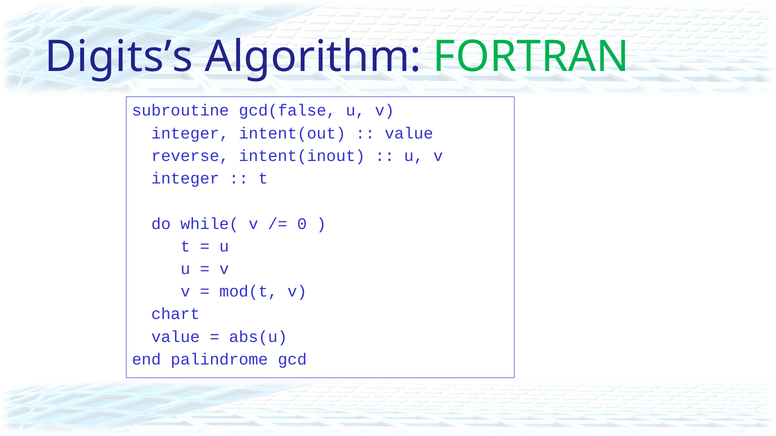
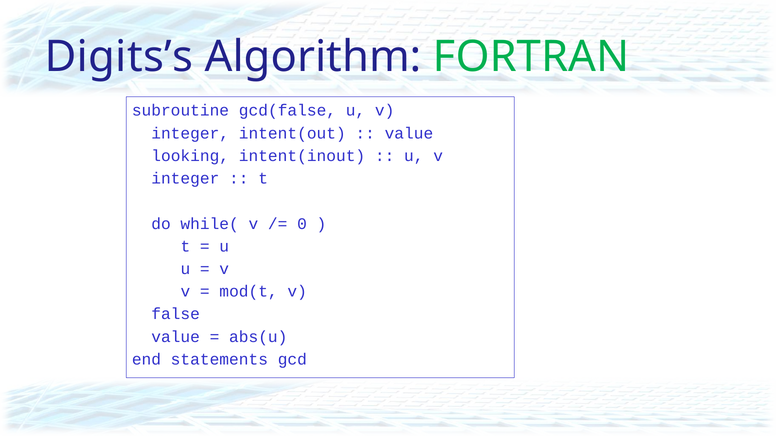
reverse: reverse -> looking (190, 156)
chart: chart -> false (176, 314)
palindrome: palindrome -> statements (219, 360)
